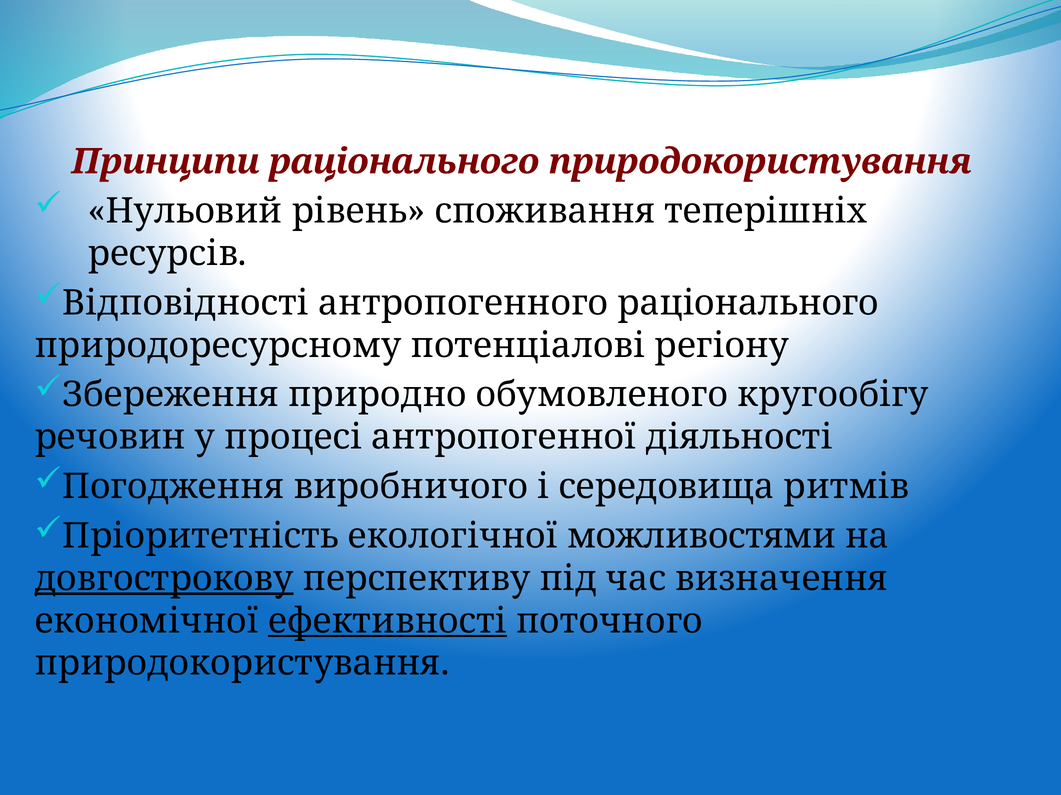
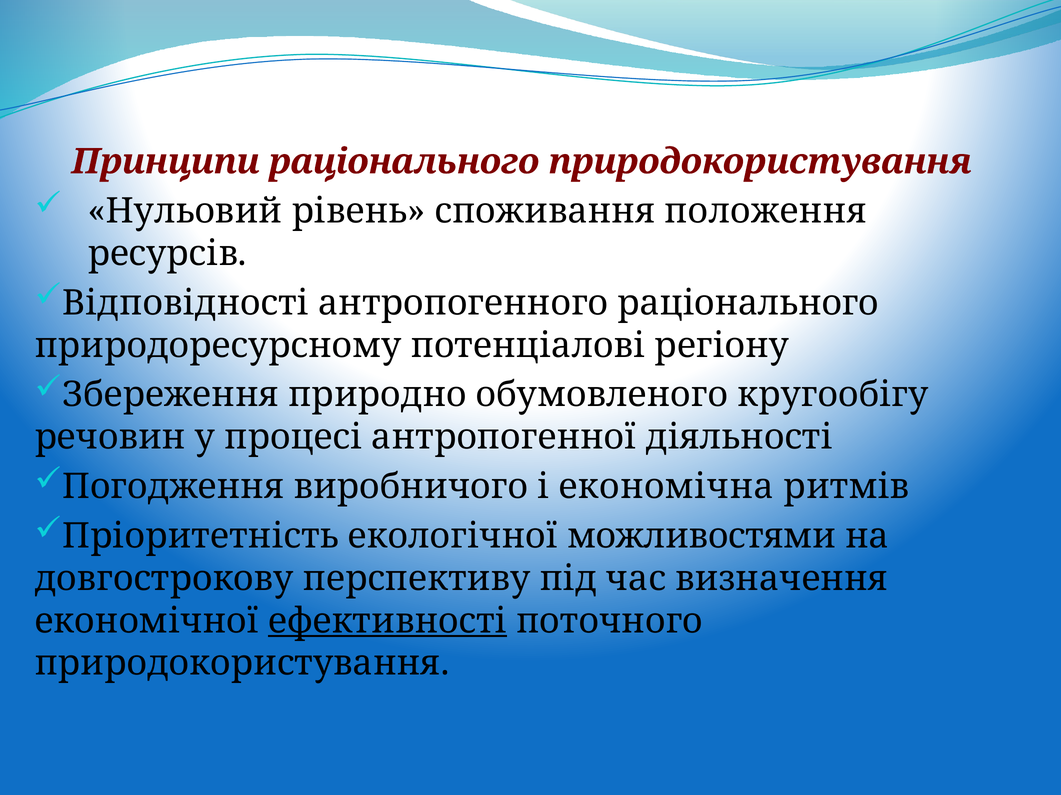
теперішніх: теперішніх -> положення (766, 211)
середовища: середовища -> економічна (666, 487)
довгострокову underline: present -> none (164, 579)
